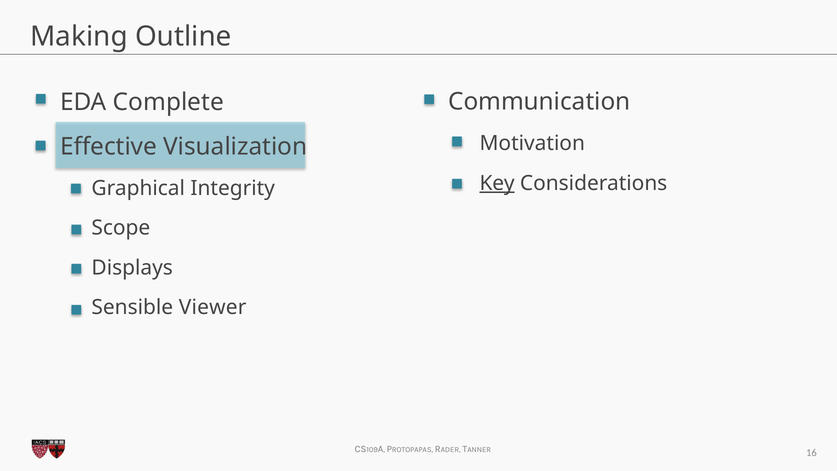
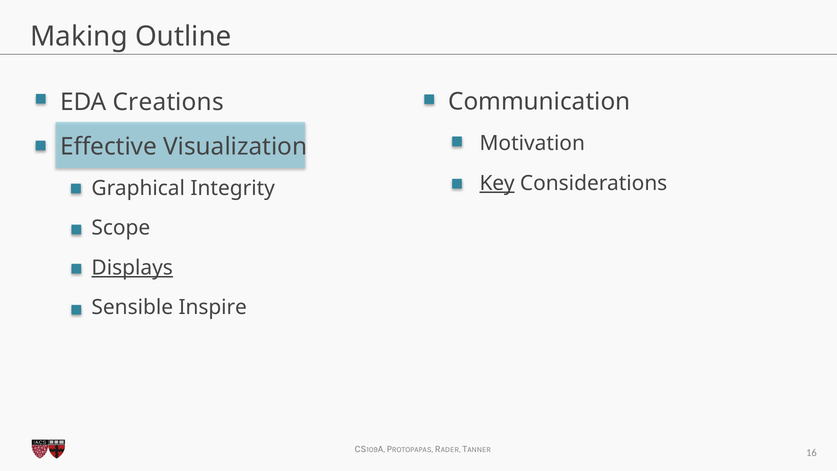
Complete: Complete -> Creations (168, 102)
Displays underline: none -> present (132, 268)
Viewer: Viewer -> Inspire (213, 307)
